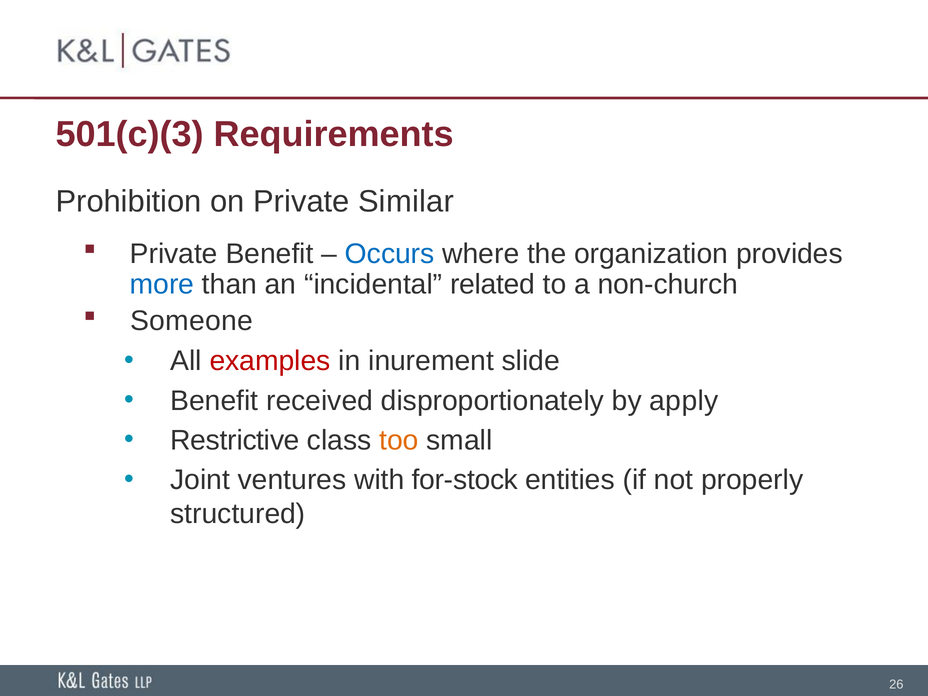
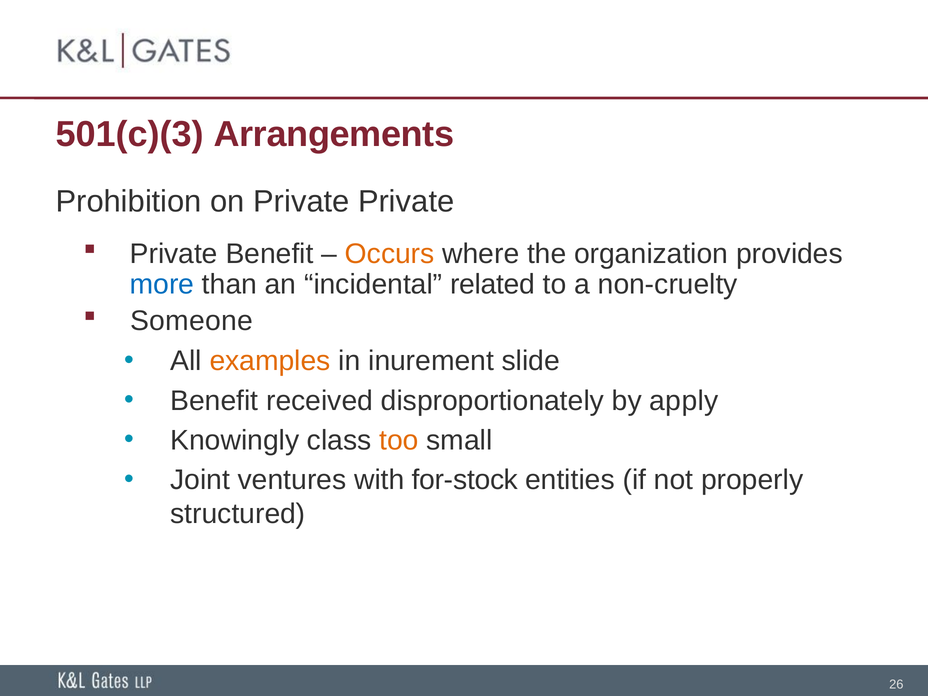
Requirements: Requirements -> Arrangements (334, 134)
Private Similar: Similar -> Private (406, 202)
Occurs colour: blue -> orange (390, 254)
non-church: non-church -> non-cruelty (668, 285)
examples colour: red -> orange (270, 361)
Restrictive: Restrictive -> Knowingly (235, 440)
